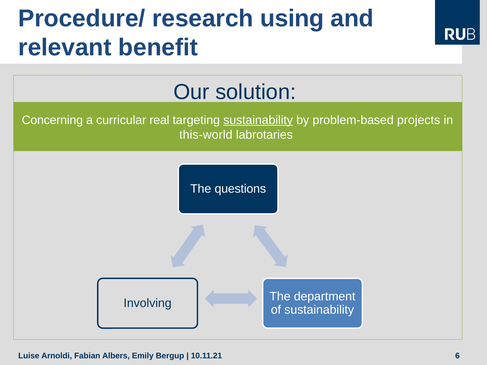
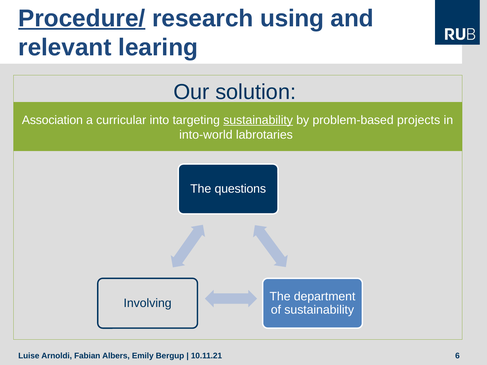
Procedure/ underline: none -> present (82, 18)
benefit: benefit -> learing (158, 48)
Concerning: Concerning -> Association (52, 120)
real: real -> into (159, 120)
this-world: this-world -> into-world (206, 135)
